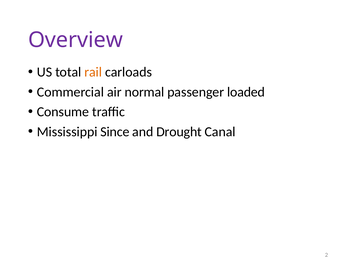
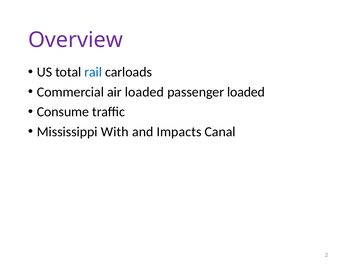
rail colour: orange -> blue (93, 72)
air normal: normal -> loaded (144, 92)
Since: Since -> With (115, 132)
Drought: Drought -> Impacts (179, 132)
